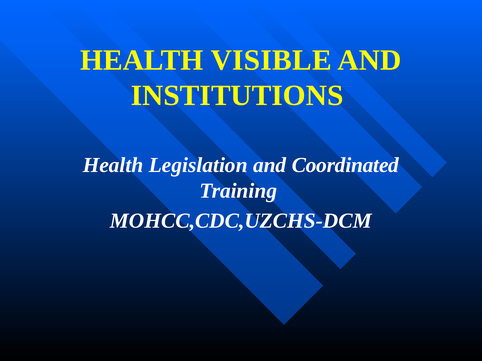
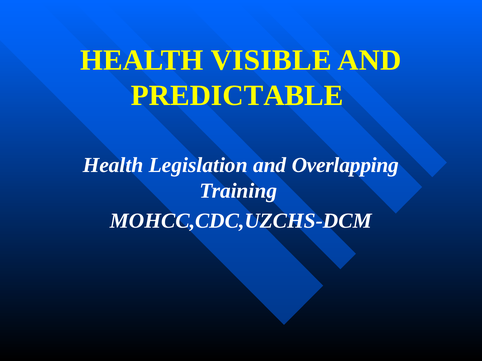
INSTITUTIONS: INSTITUTIONS -> PREDICTABLE (237, 96)
Coordinated: Coordinated -> Overlapping (345, 165)
